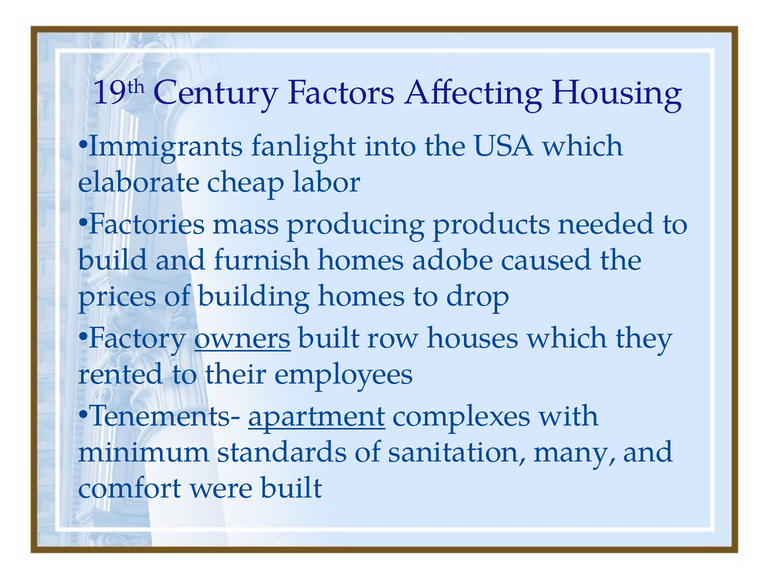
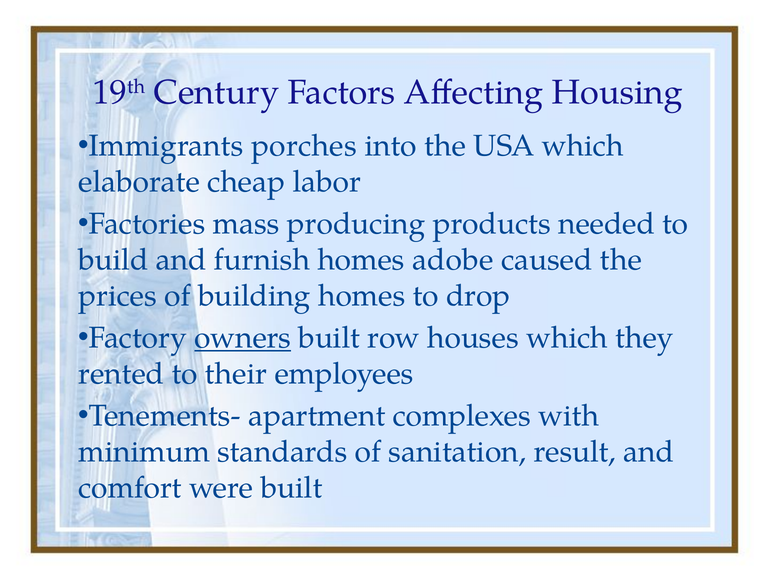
fanlight: fanlight -> porches (304, 146)
apartment underline: present -> none (317, 416)
many: many -> result (575, 451)
